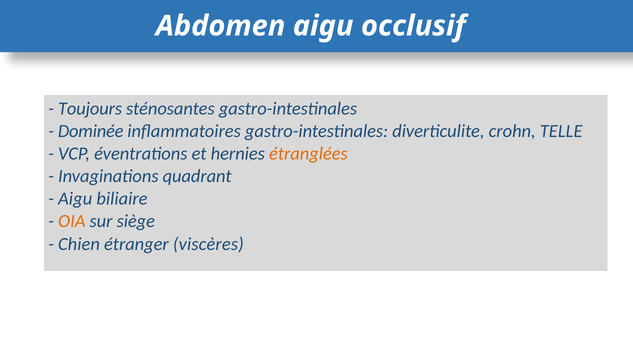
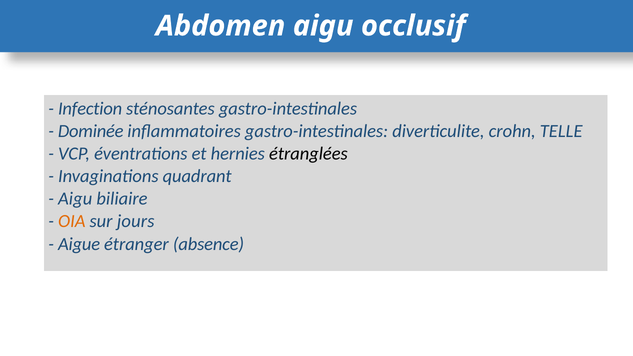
Toujours: Toujours -> Infection (90, 109)
étranglées colour: orange -> black (308, 154)
siège: siège -> jours (136, 221)
Chien: Chien -> Aigue (79, 244)
viscères: viscères -> absence (209, 244)
